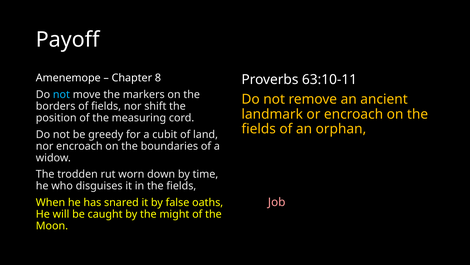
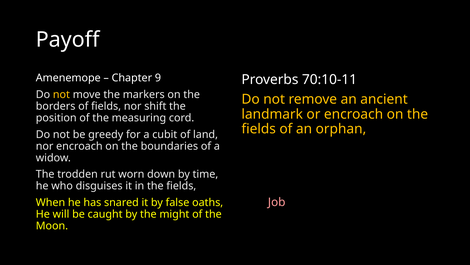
8: 8 -> 9 (158, 78)
63:10-11: 63:10-11 -> 70:10-11 (329, 79)
not colour: light blue -> yellow (61, 94)
